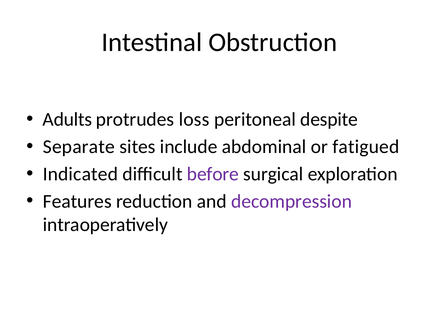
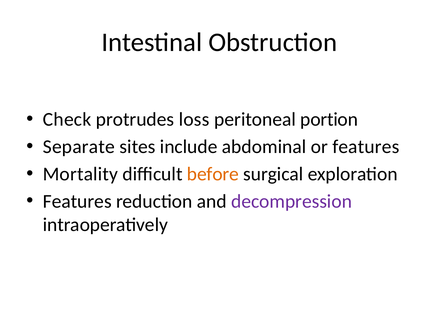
Adults: Adults -> Check (67, 119)
despite: despite -> portion (329, 119)
or fatigued: fatigued -> features (366, 147)
Indicated: Indicated -> Mortality (80, 174)
before colour: purple -> orange (213, 174)
